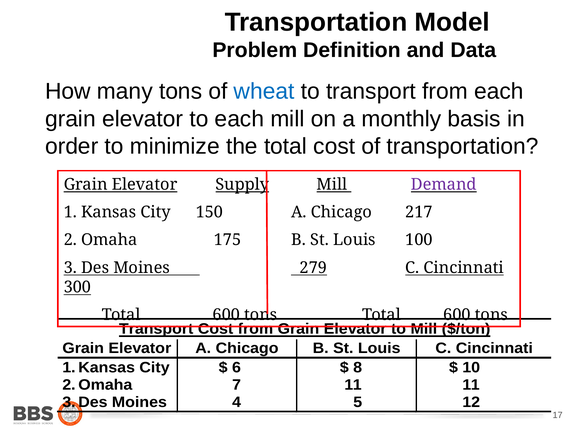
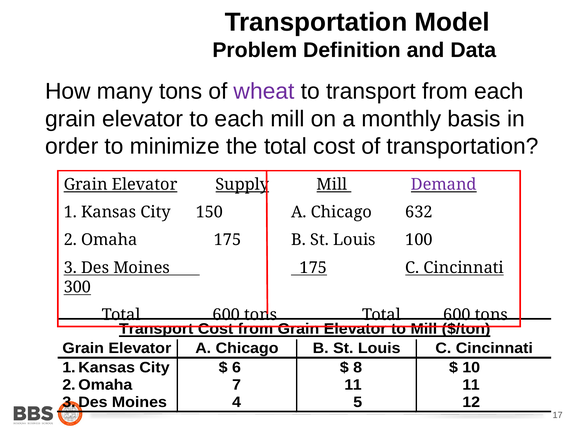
wheat colour: blue -> purple (264, 92)
217: 217 -> 632 (419, 212)
Moines 279: 279 -> 175 (313, 268)
